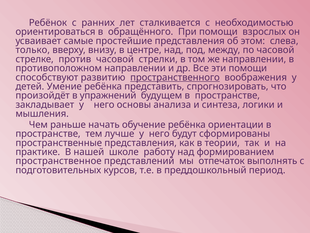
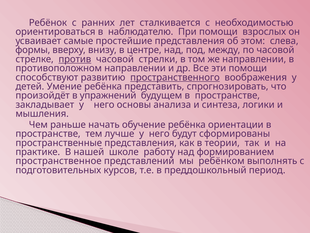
обращённого: обращённого -> наблюдателю (141, 32)
только: только -> формы (33, 50)
против underline: none -> present (75, 59)
отпечаток: отпечаток -> ребёнком (222, 161)
